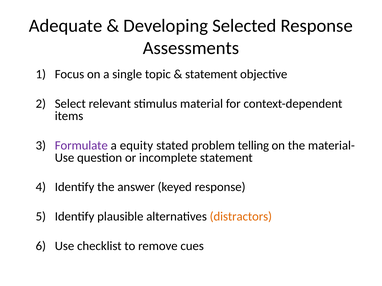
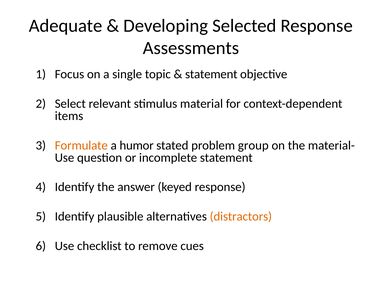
Formulate colour: purple -> orange (81, 146)
equity: equity -> humor (137, 146)
telling: telling -> group (253, 146)
